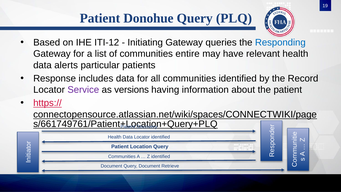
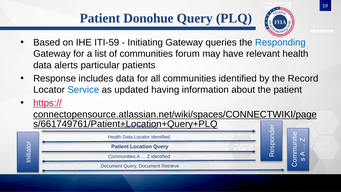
ITI-12: ITI-12 -> ITI-59 (107, 42)
entire: entire -> forum (188, 54)
Service colour: purple -> blue (83, 90)
versions: versions -> updated (132, 90)
